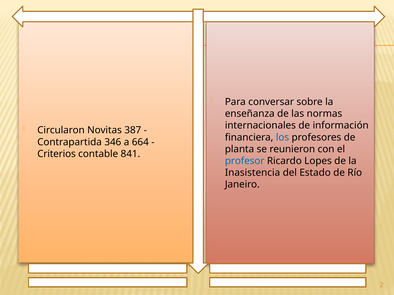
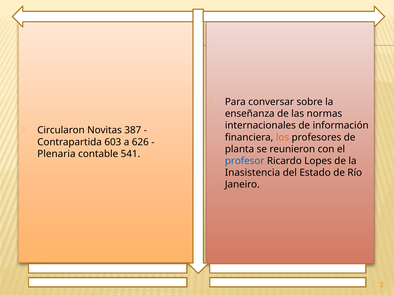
los colour: blue -> orange (282, 138)
346: 346 -> 603 (113, 142)
664: 664 -> 626 (140, 142)
Criterios: Criterios -> Plenaria (56, 154)
841: 841 -> 541 (130, 154)
